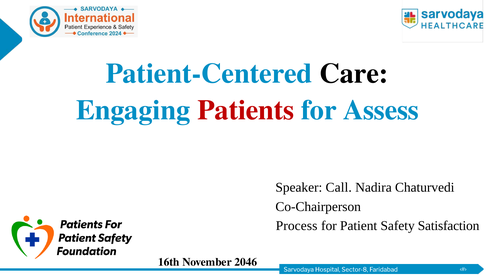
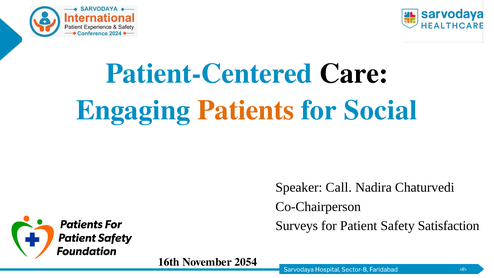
Patients colour: red -> orange (246, 110)
Assess: Assess -> Social (381, 110)
Process: Process -> Surveys (297, 226)
2046: 2046 -> 2054 (246, 262)
